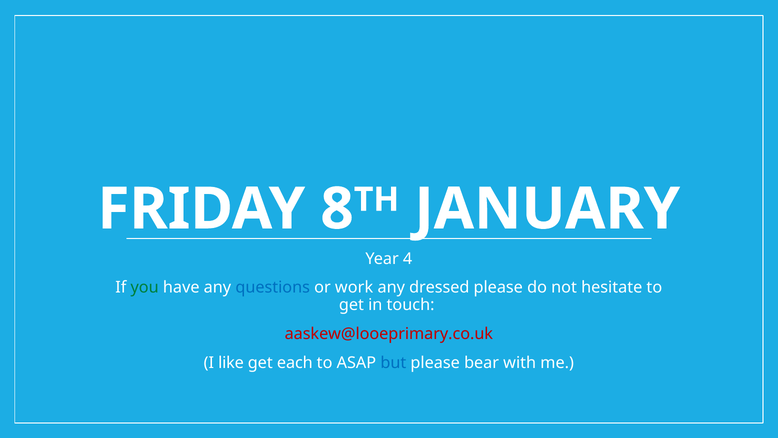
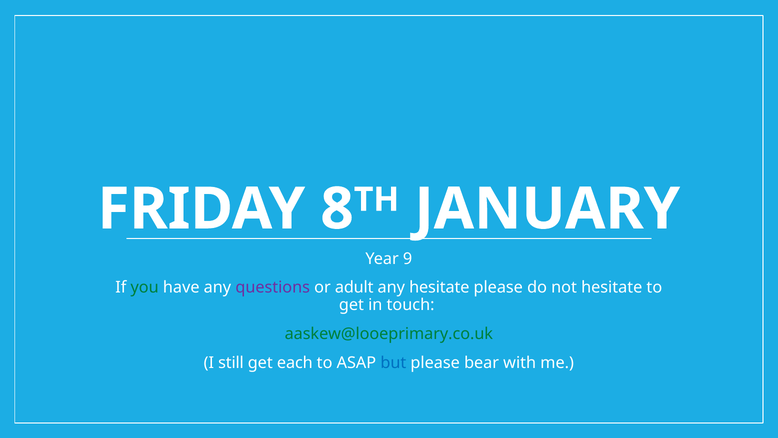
4: 4 -> 9 (408, 259)
questions colour: blue -> purple (273, 287)
work: work -> adult (354, 287)
any dressed: dressed -> hesitate (439, 287)
aaskew@looeprimary.co.uk colour: red -> green (389, 334)
like: like -> still (231, 363)
